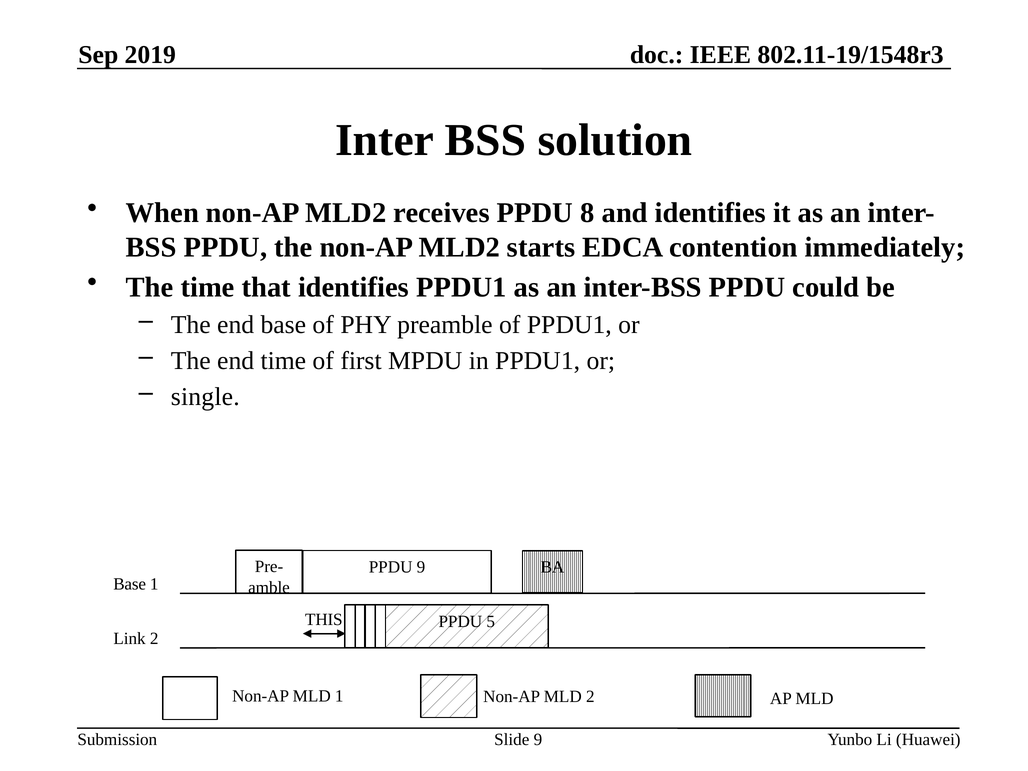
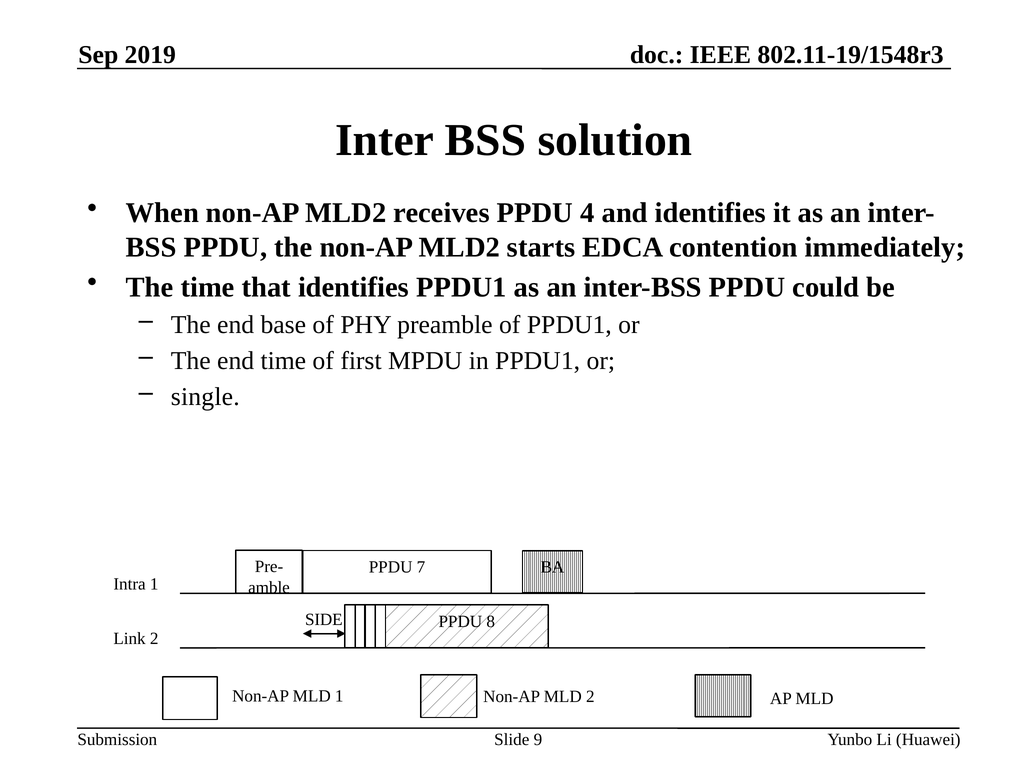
8: 8 -> 4 (587, 213)
PPDU 9: 9 -> 7 (421, 567)
Base: Base -> Intra (130, 584)
THIS: THIS -> SIDE (324, 620)
5: 5 -> 8 (491, 622)
